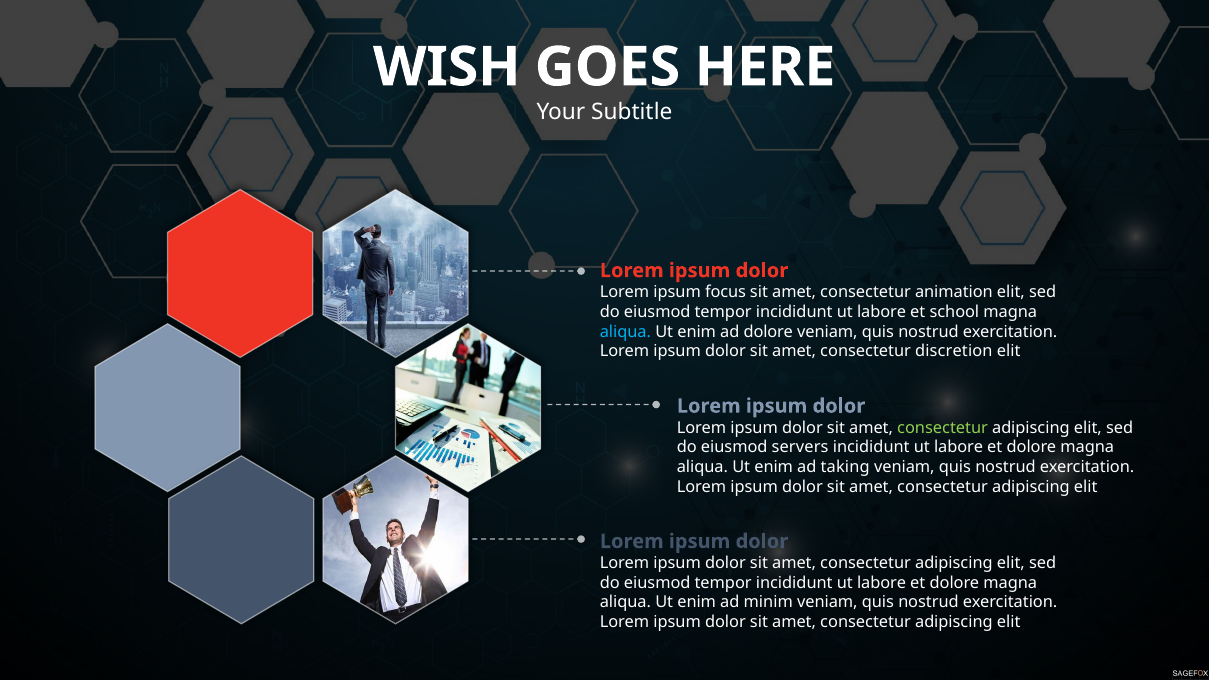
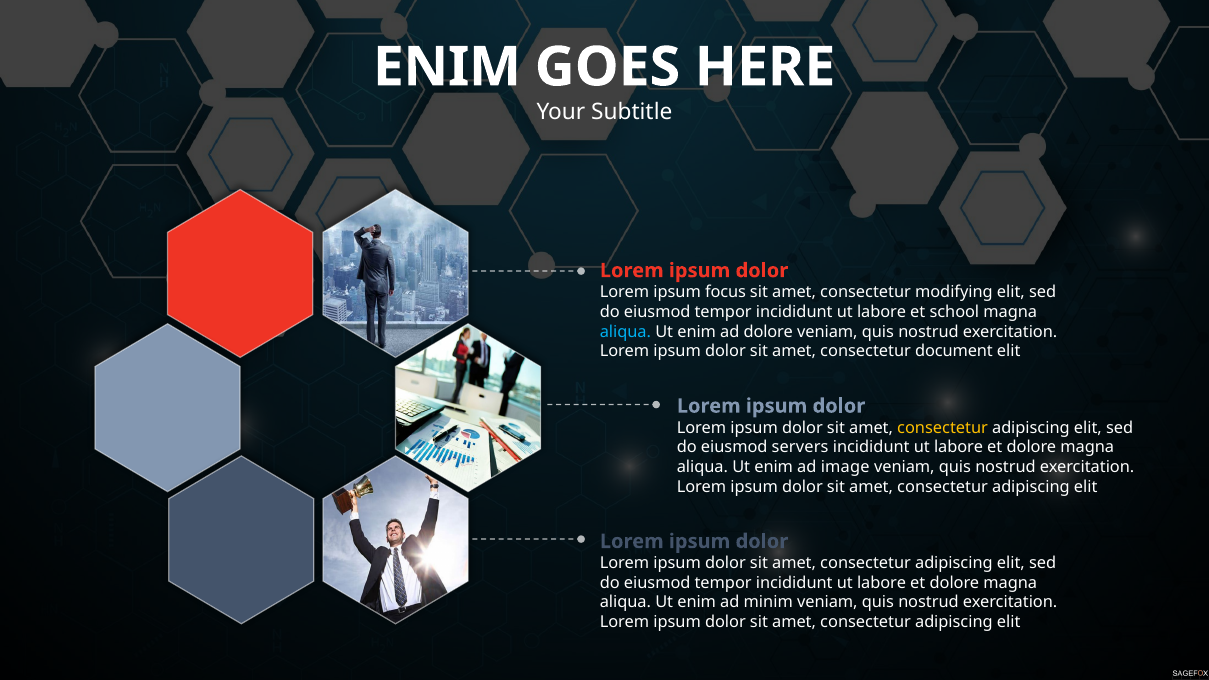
WISH: WISH -> ENIM (447, 67)
animation: animation -> modifying (954, 292)
discretion: discretion -> document (954, 351)
consectetur colour: light green -> yellow (943, 428)
taking: taking -> image (845, 467)
